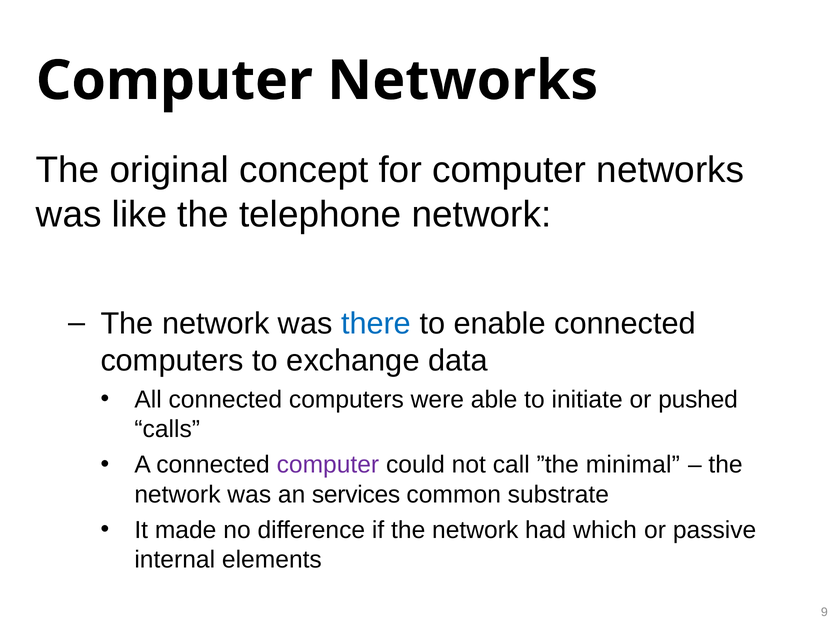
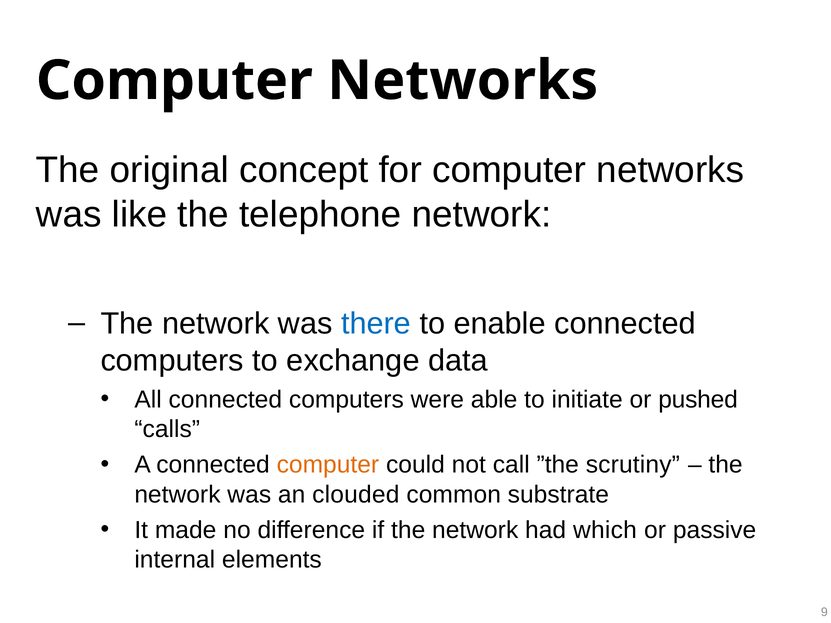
computer colour: purple -> orange (328, 465)
minimal: minimal -> scrutiny (633, 465)
services: services -> clouded (356, 495)
